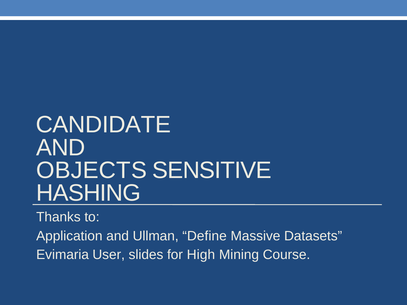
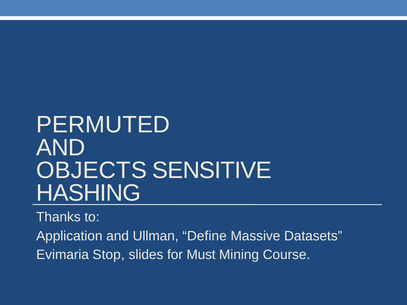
CANDIDATE: CANDIDATE -> PERMUTED (103, 125)
User: User -> Stop (109, 255)
High: High -> Must (201, 255)
